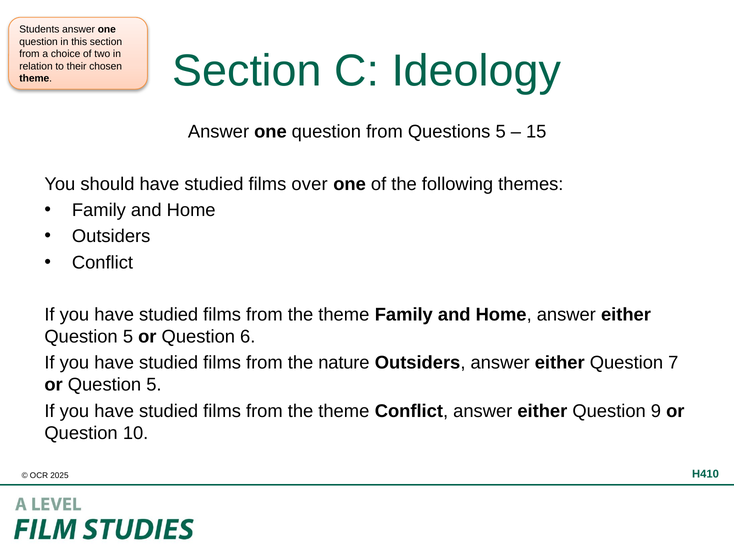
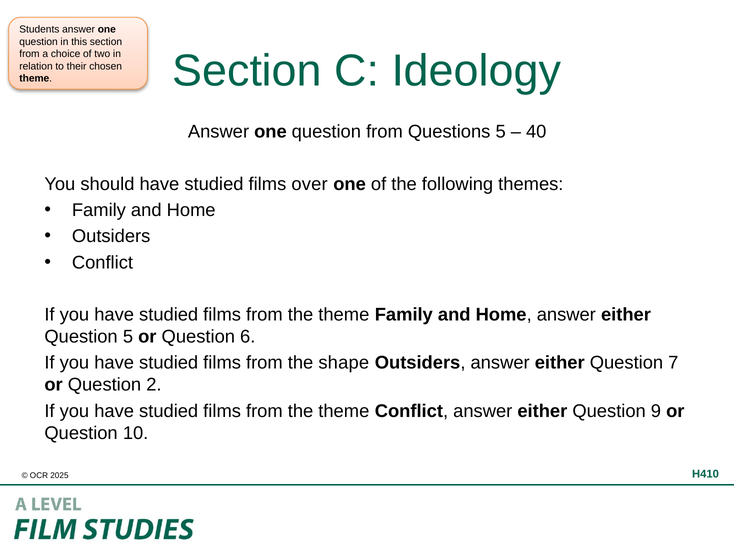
15: 15 -> 40 (536, 132)
nature: nature -> shape (344, 363)
or Question 5: 5 -> 2 (154, 385)
